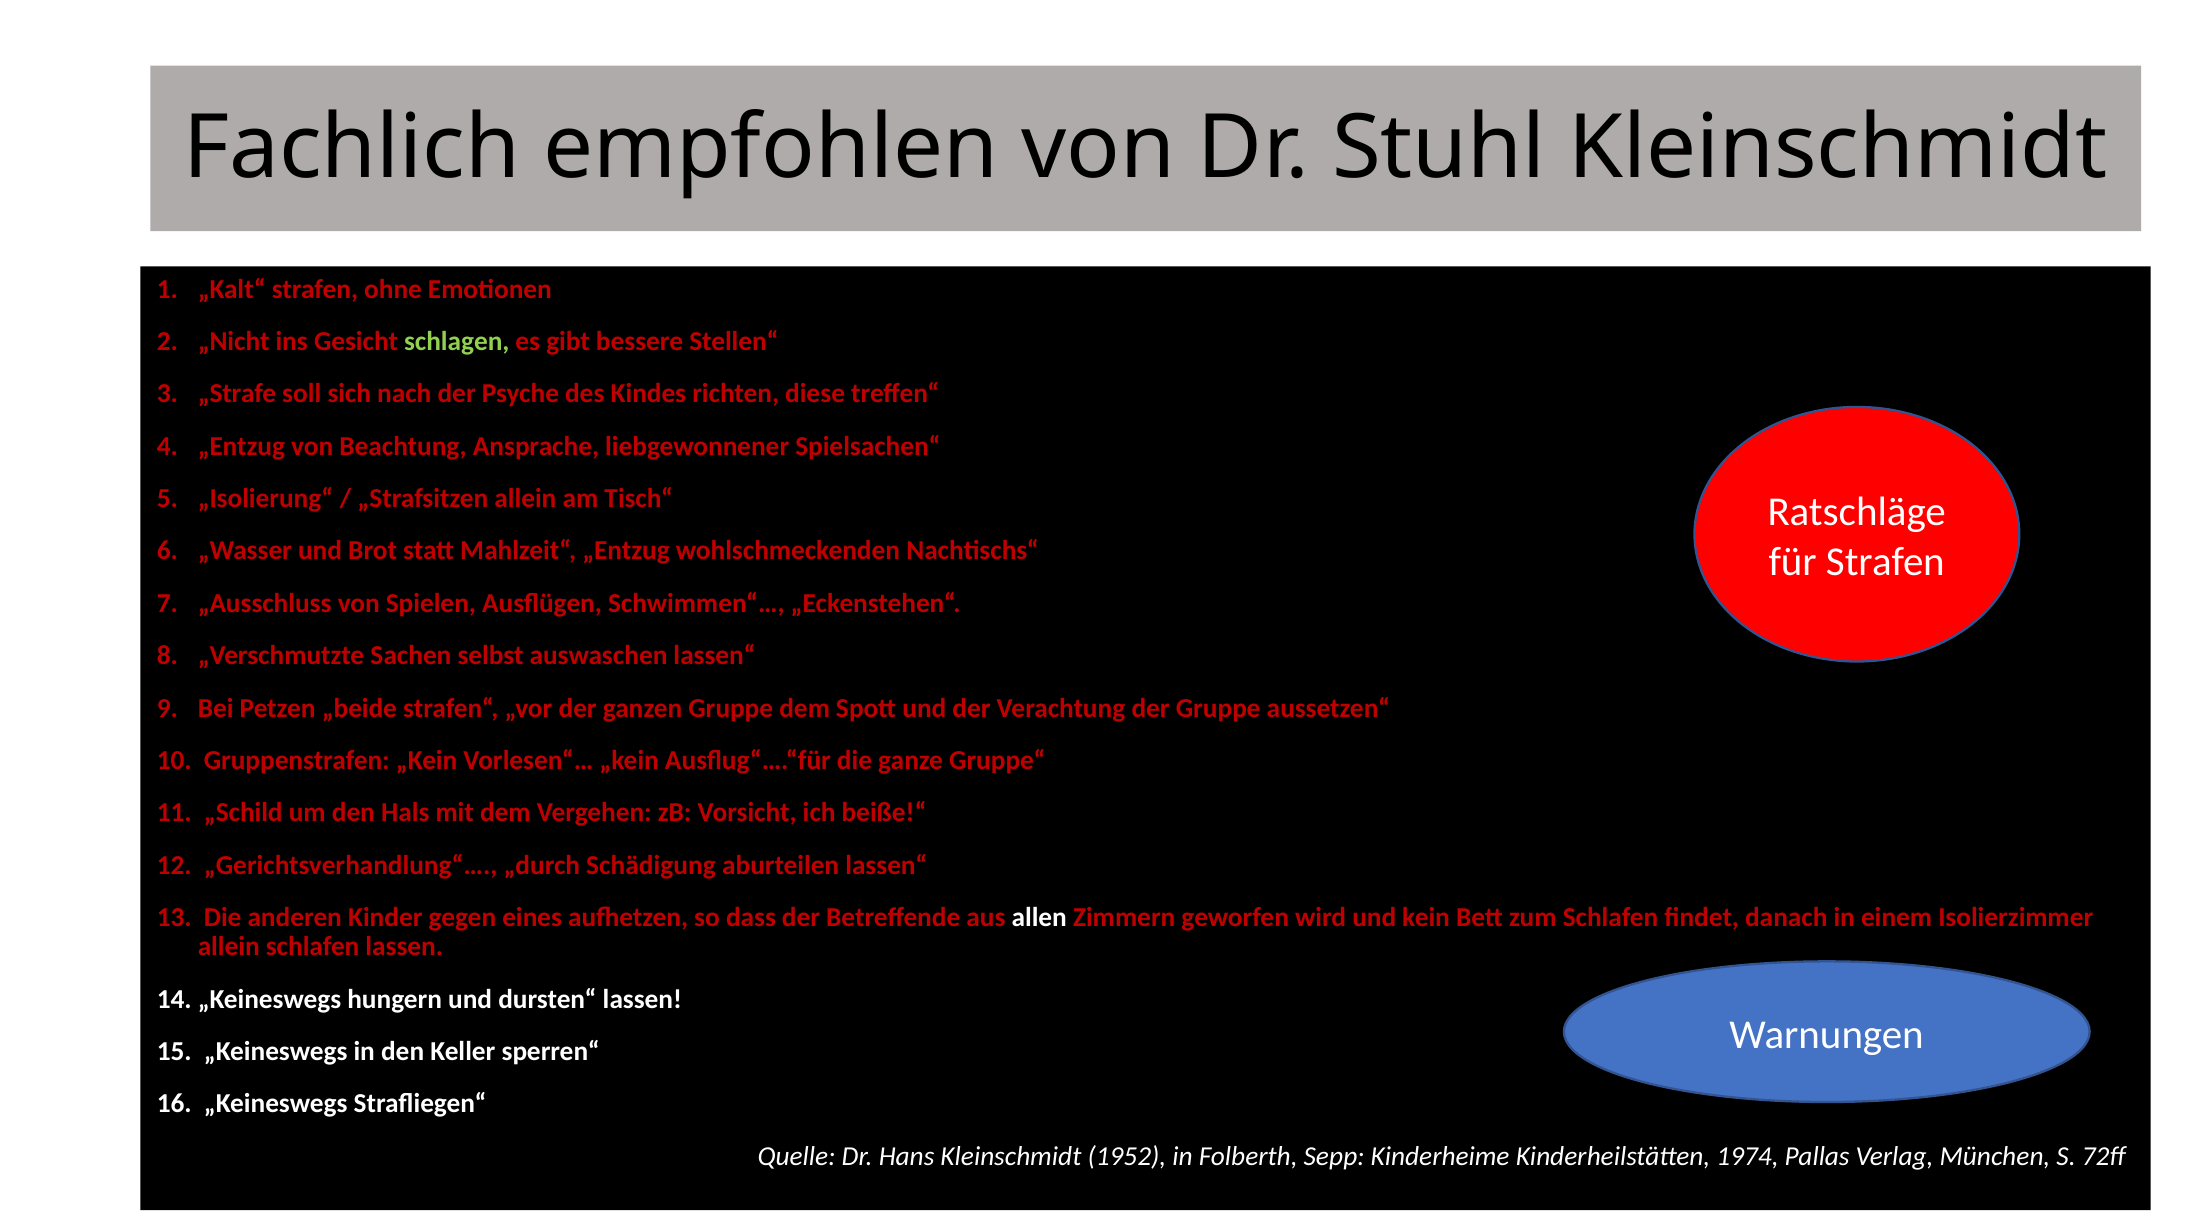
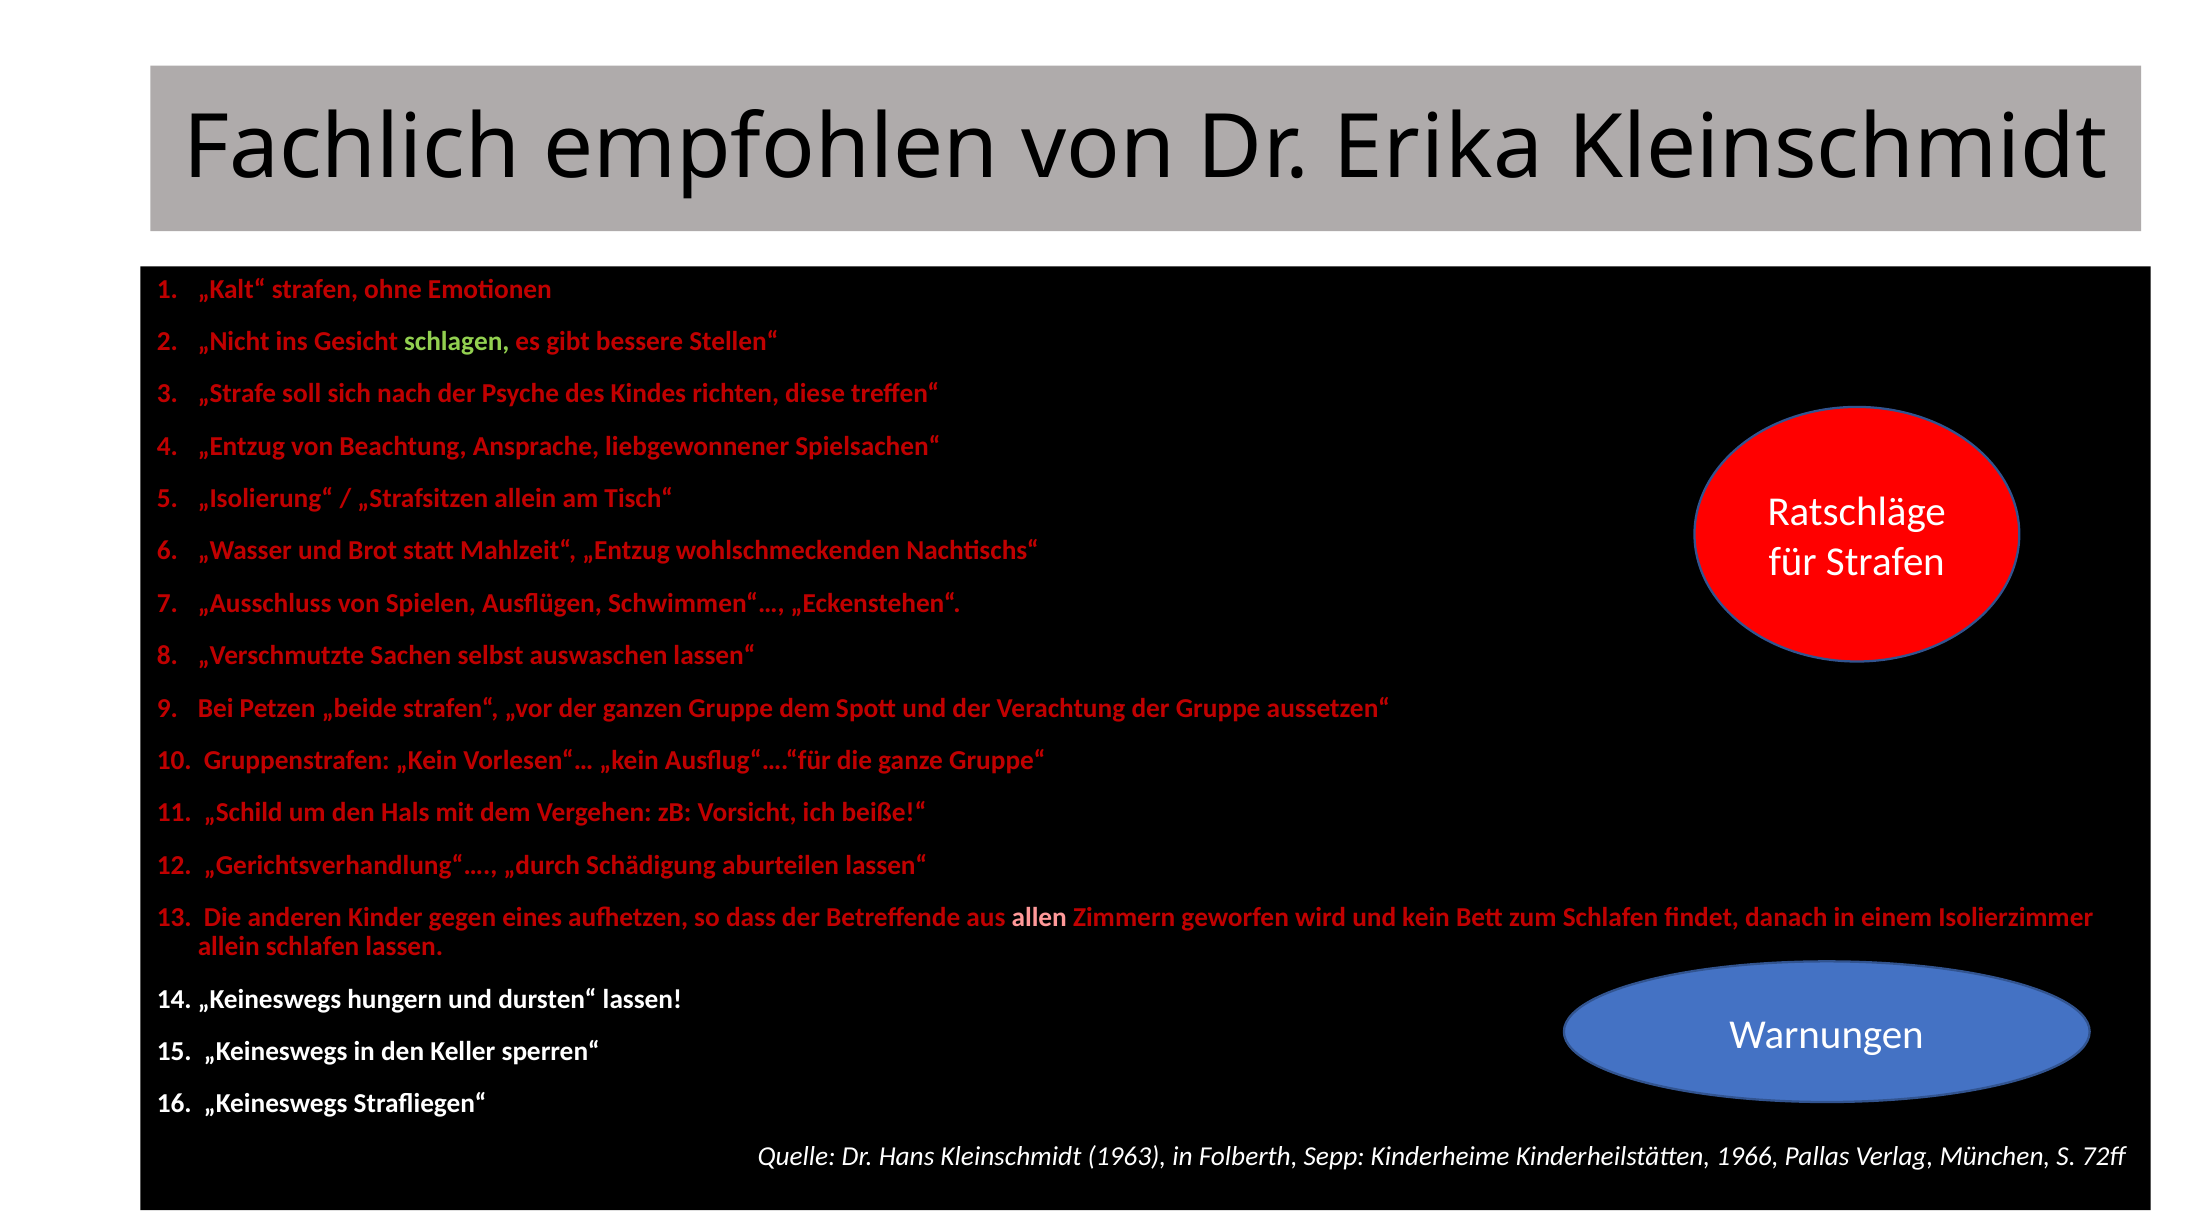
Stuhl: Stuhl -> Erika (1438, 148)
allen colour: white -> pink (1039, 917)
1952: 1952 -> 1963 (1127, 1156)
1974: 1974 -> 1966 (1748, 1156)
